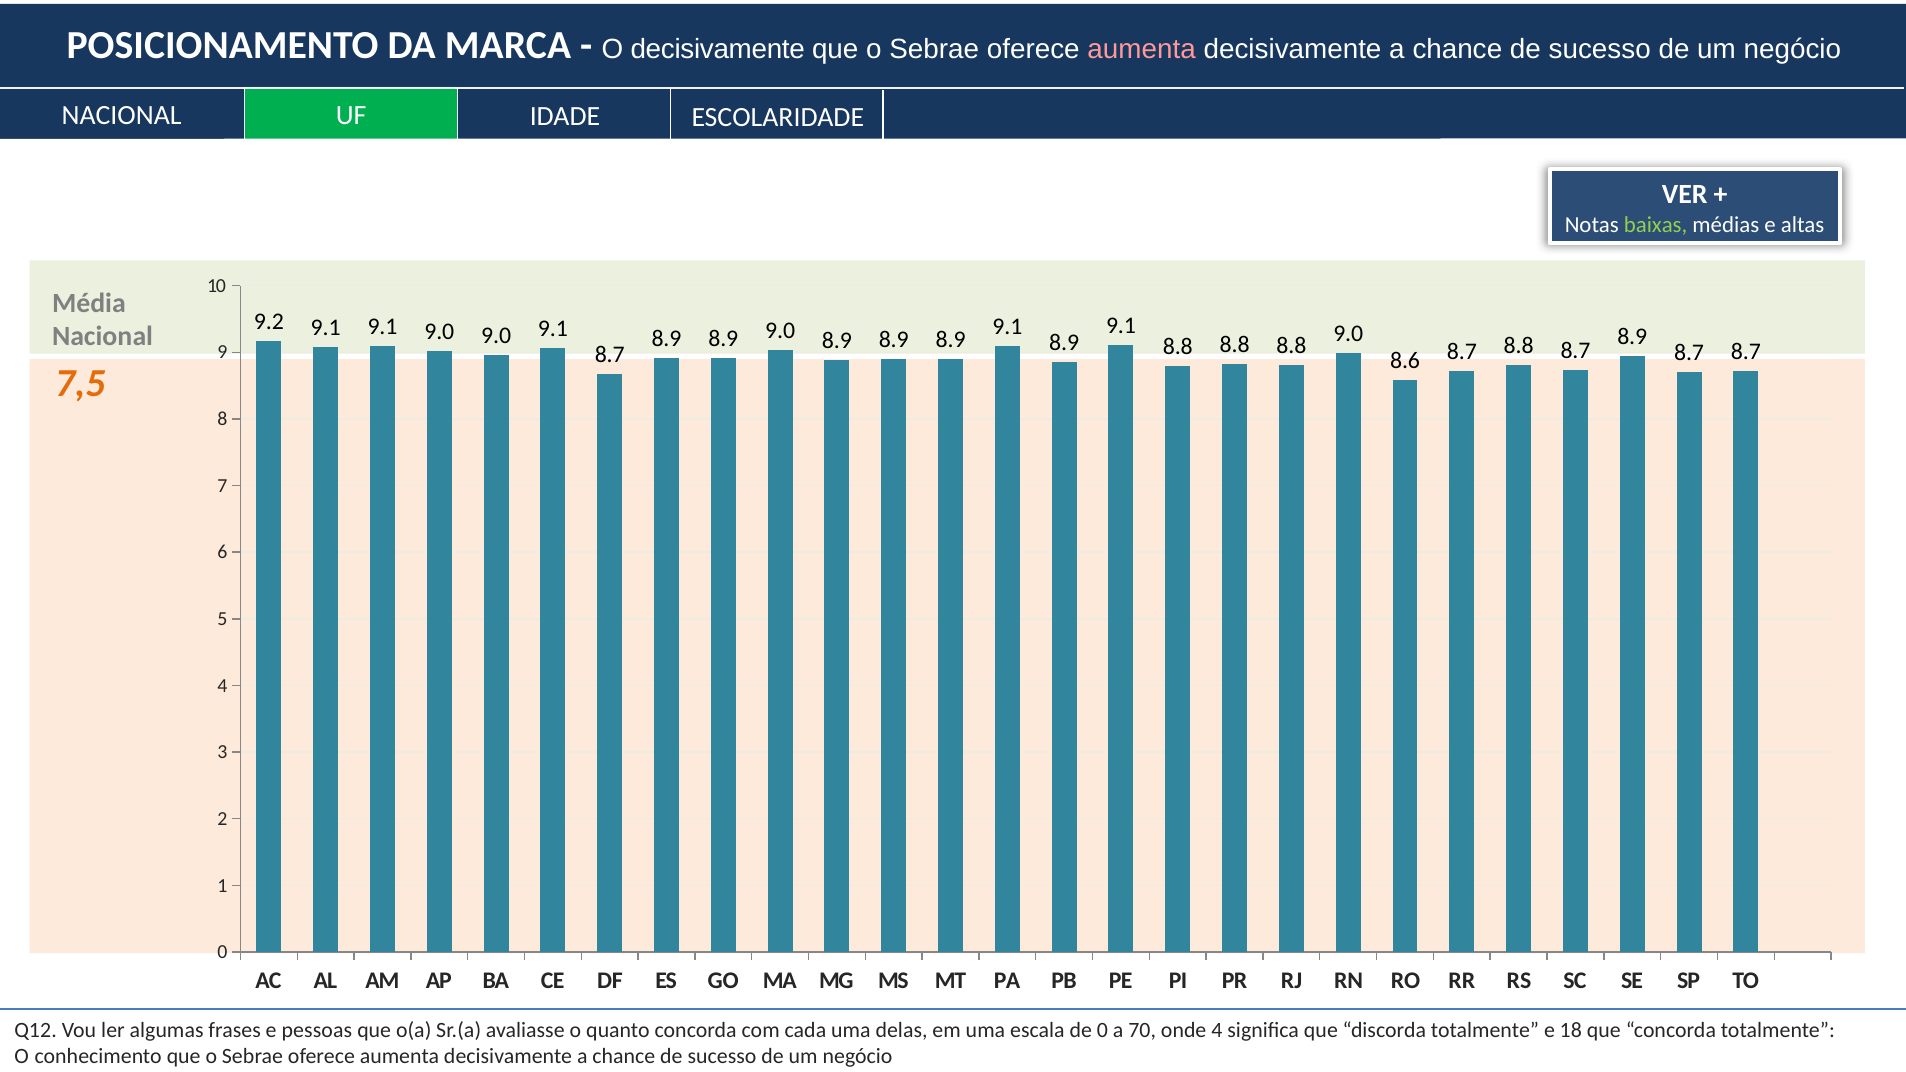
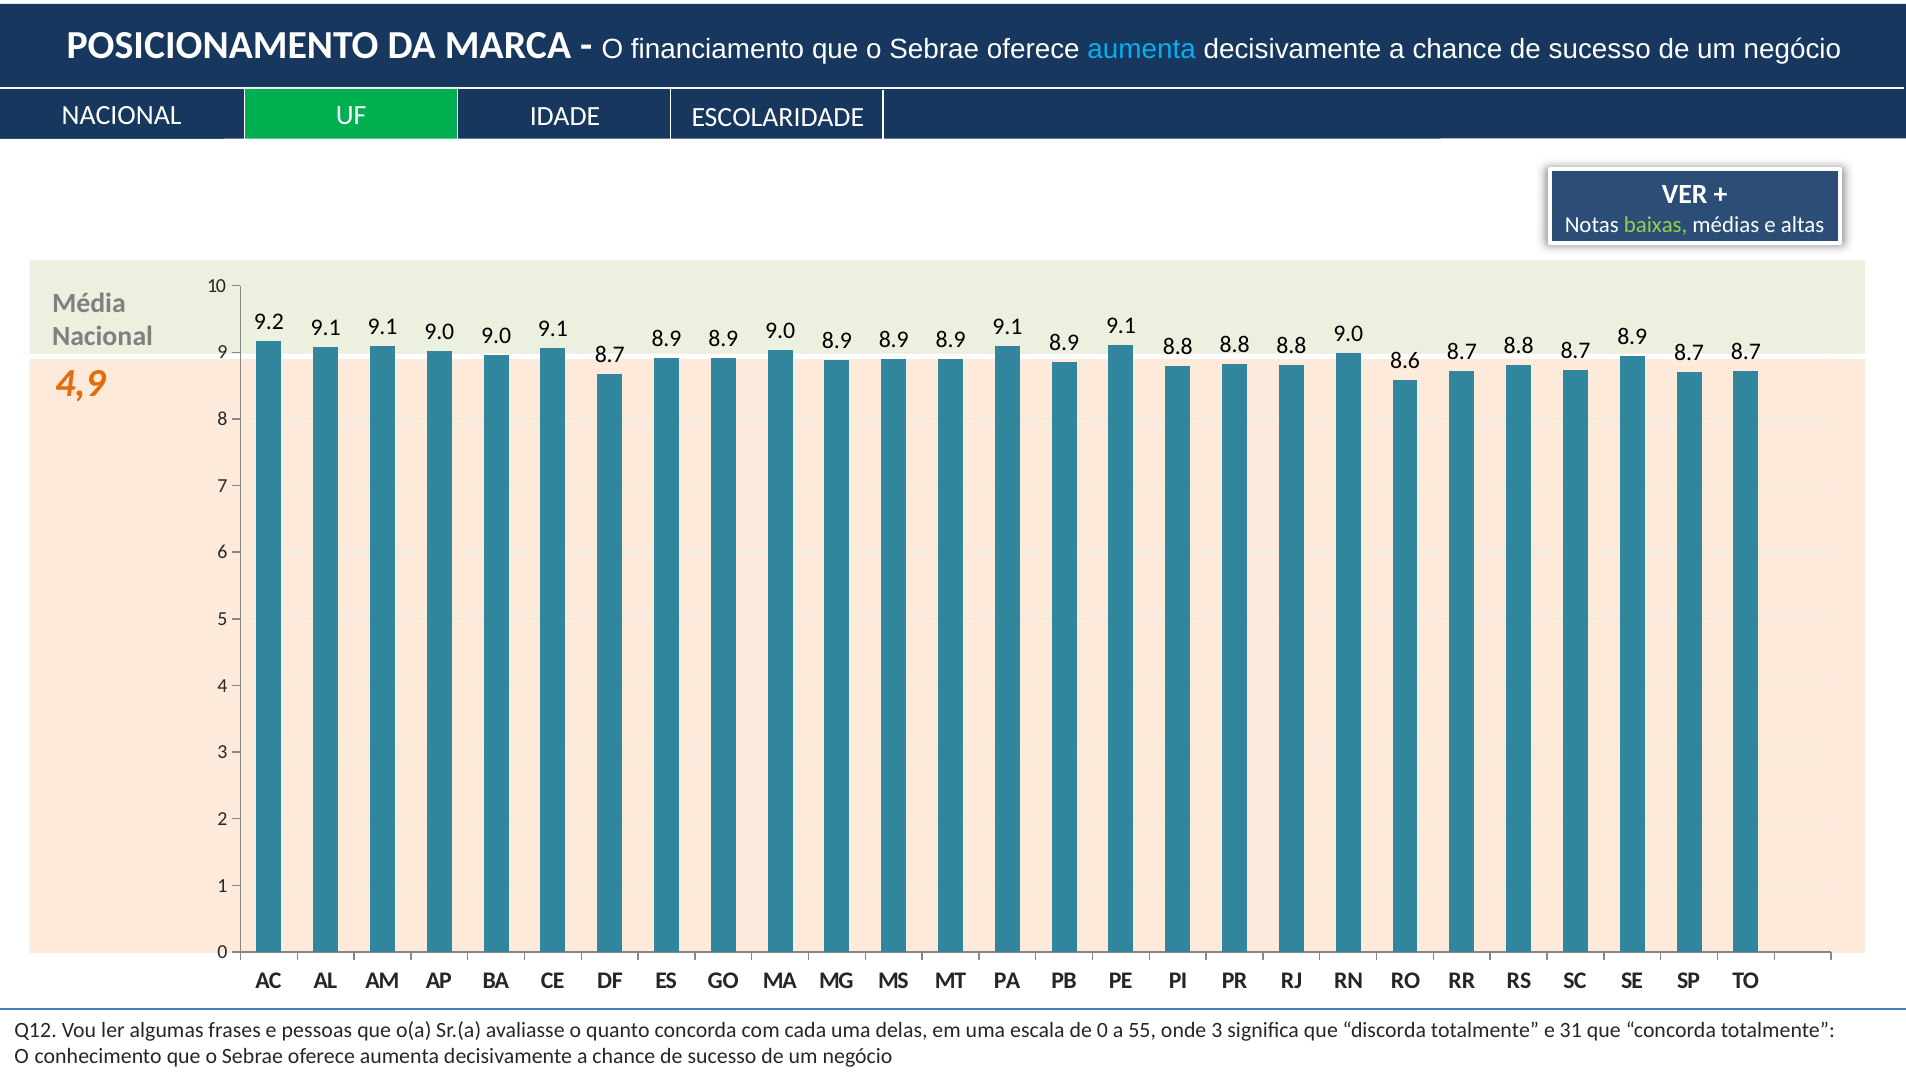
O decisivamente: decisivamente -> financiamento (718, 50)
aumenta colour: pink -> light blue (1142, 50)
7,5: 7,5 -> 4,9 (80, 384)
70: 70 -> 55 (1142, 1031)
onde 4: 4 -> 3 (1217, 1031)
18: 18 -> 31 (1571, 1031)
